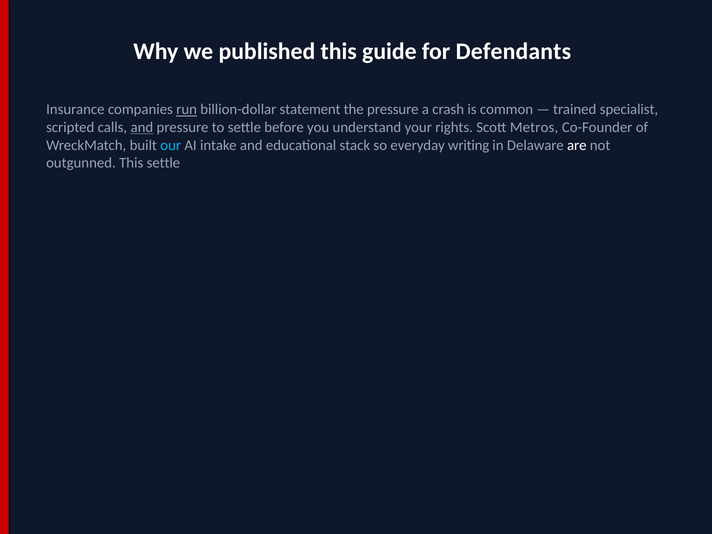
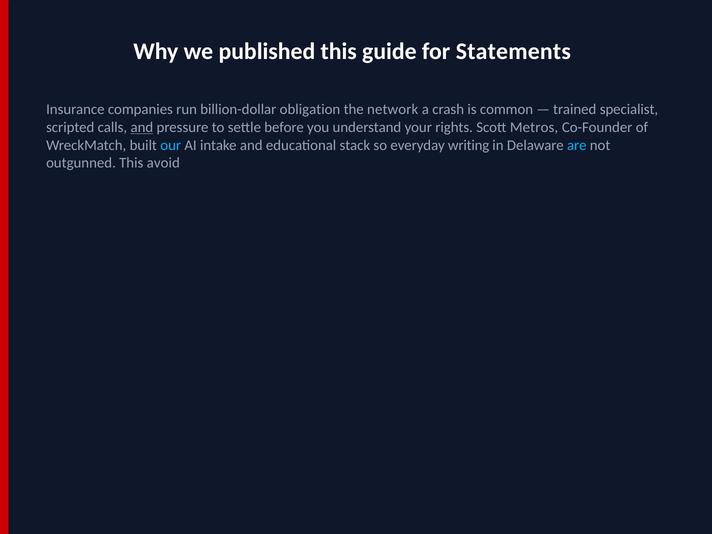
Defendants: Defendants -> Statements (513, 51)
run underline: present -> none (187, 110)
statement: statement -> obligation (310, 110)
the pressure: pressure -> network (393, 110)
are colour: white -> light blue (577, 145)
This settle: settle -> avoid (163, 163)
